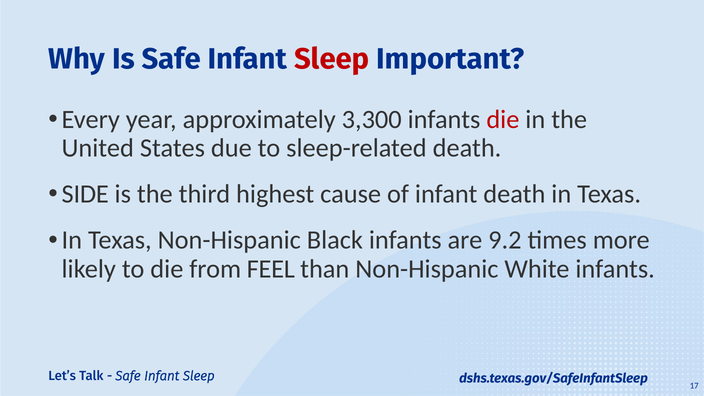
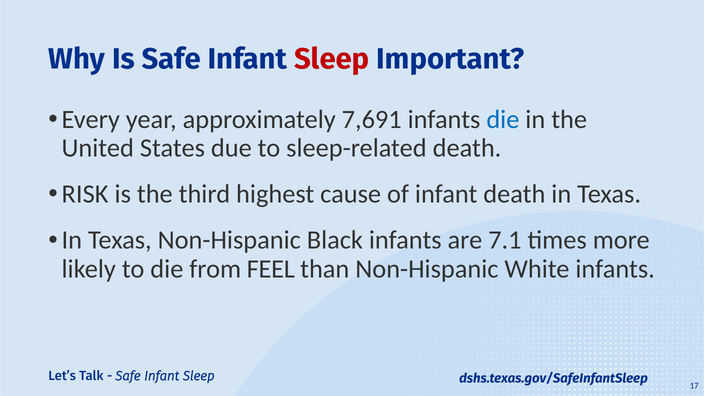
3,300: 3,300 -> 7,691 (372, 120)
die colour: red -> blue (503, 120)
SIDE: SIDE -> RISK (85, 194)
9.2: 9.2 -> 7.1 (505, 240)
